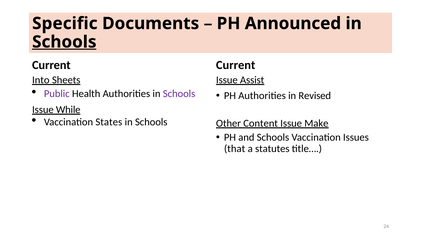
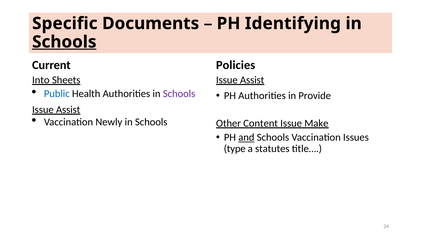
Announced: Announced -> Identifying (293, 23)
Current: Current -> Policies (236, 65)
Public colour: purple -> blue (57, 94)
Revised: Revised -> Provide (315, 96)
While: While -> Assist (68, 109)
States: States -> Newly (109, 122)
and underline: none -> present (246, 137)
that: that -> type (235, 149)
